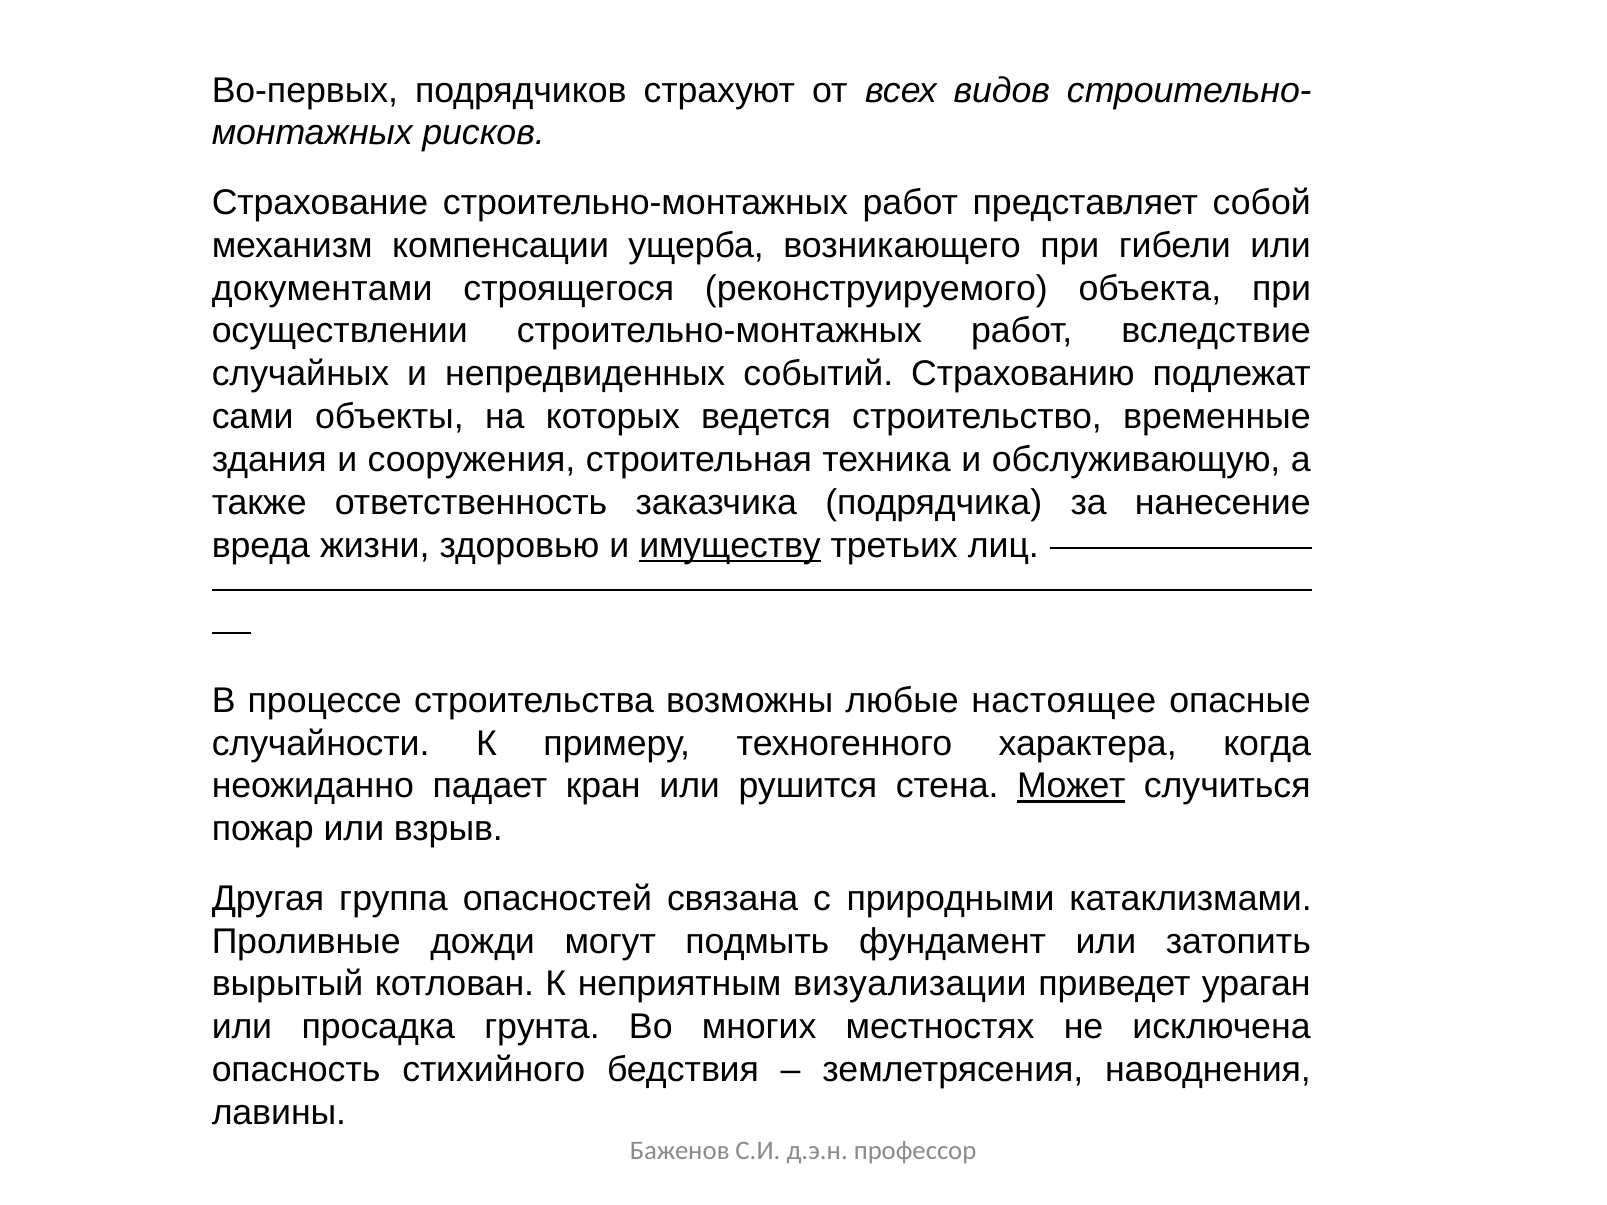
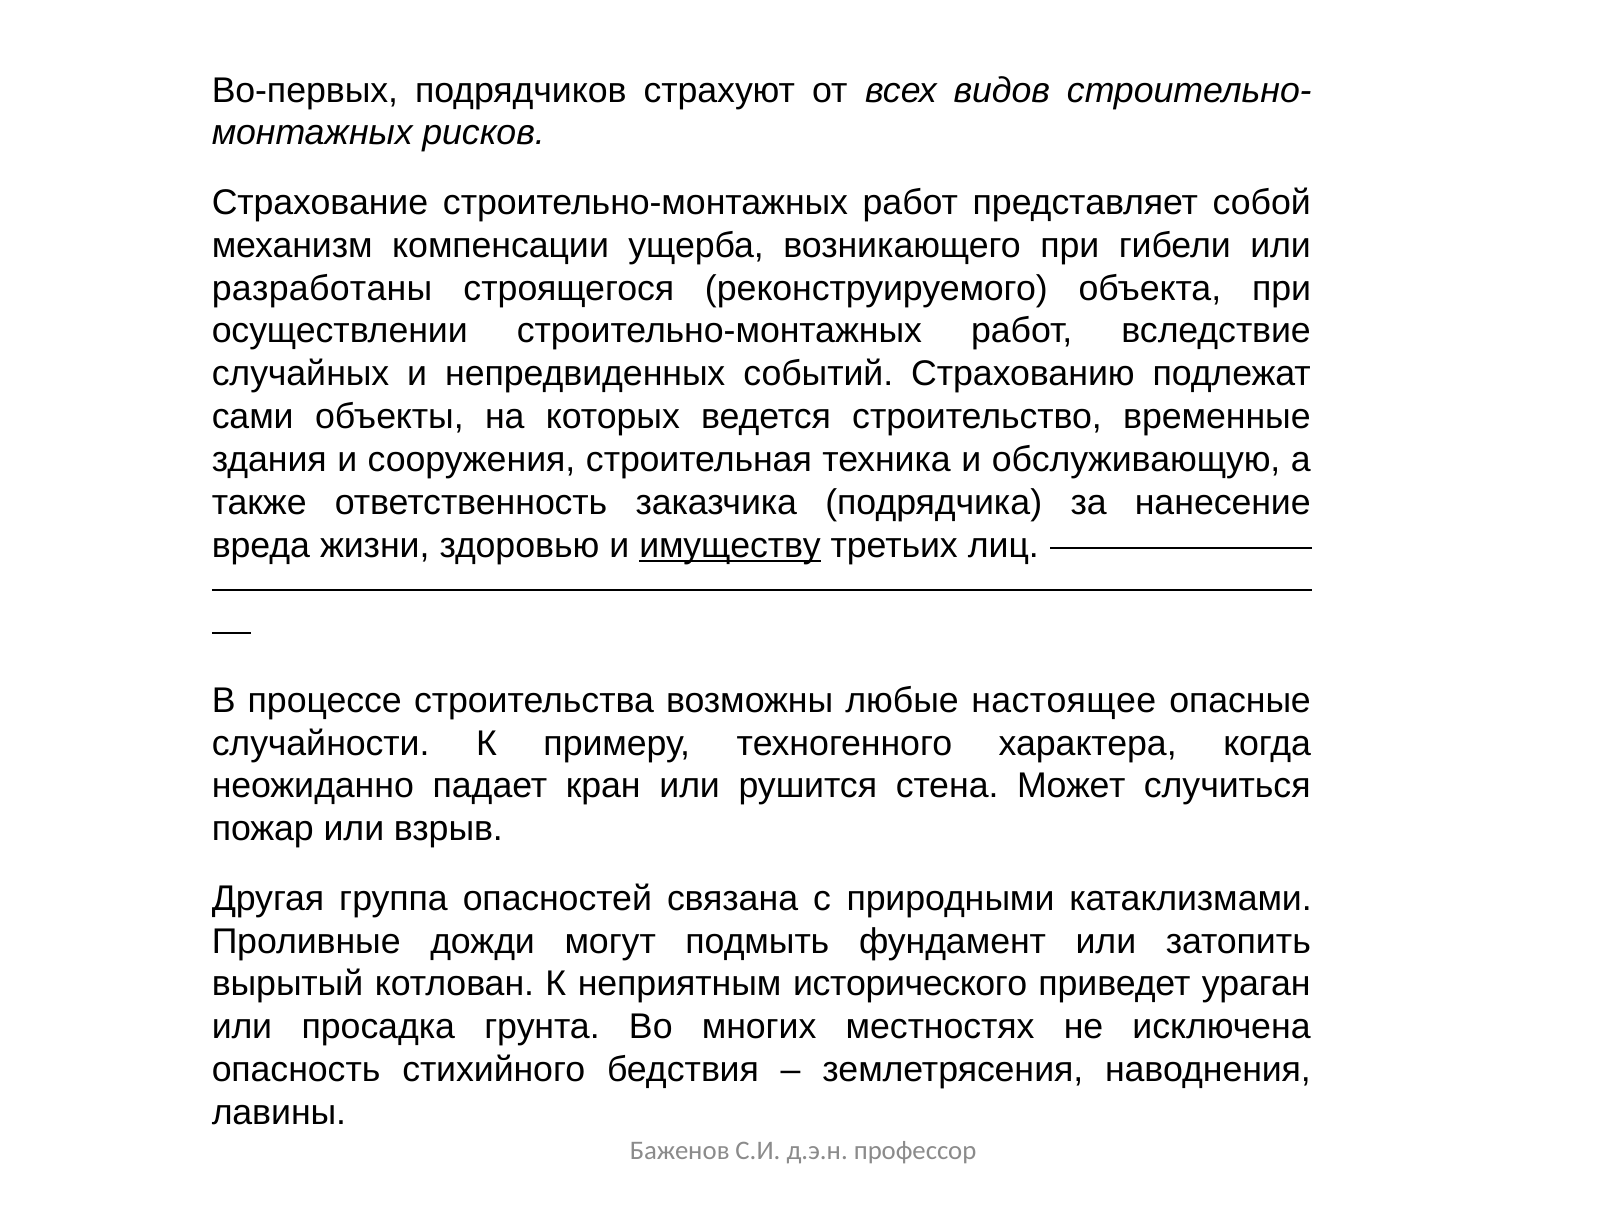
документами: документами -> разработаны (322, 288)
Может underline: present -> none (1071, 786)
визуализации: визуализации -> исторического (910, 984)
